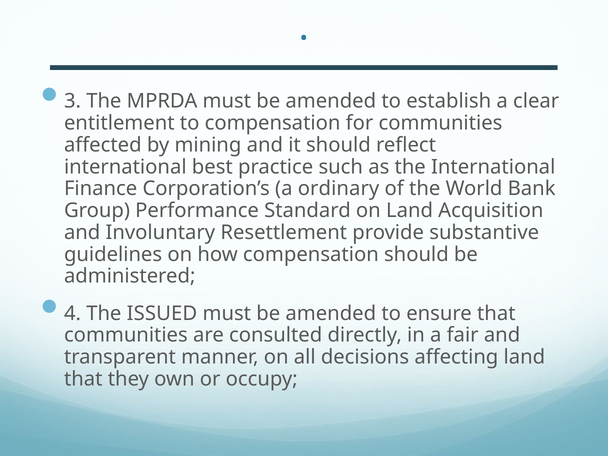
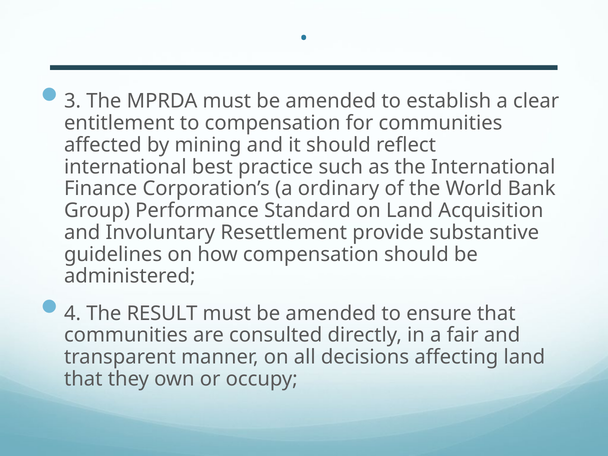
ISSUED: ISSUED -> RESULT (162, 313)
